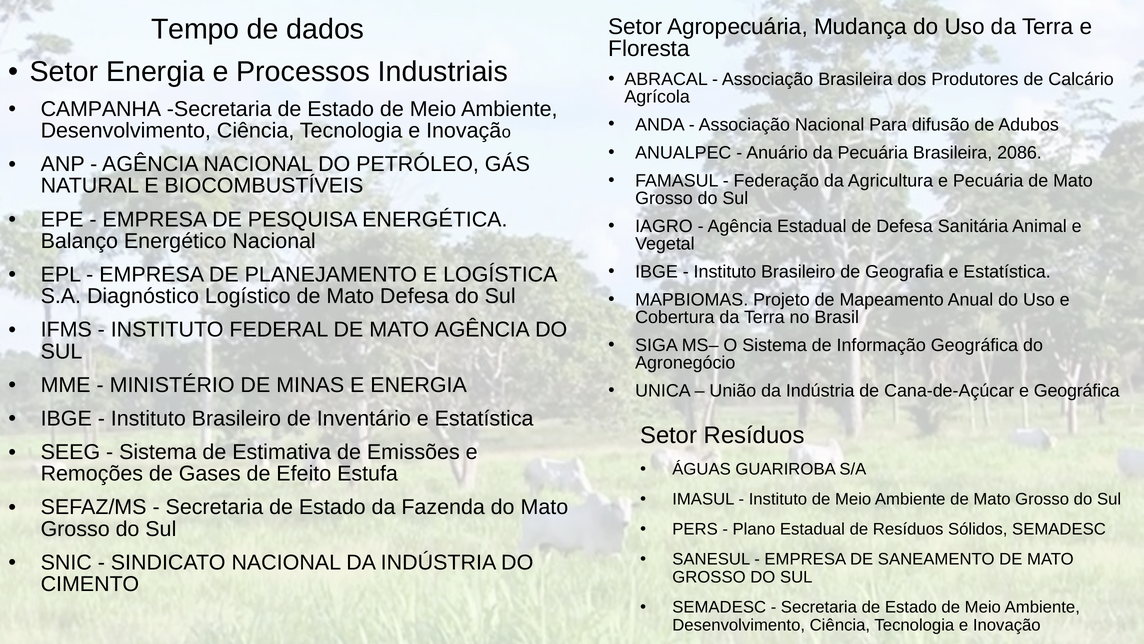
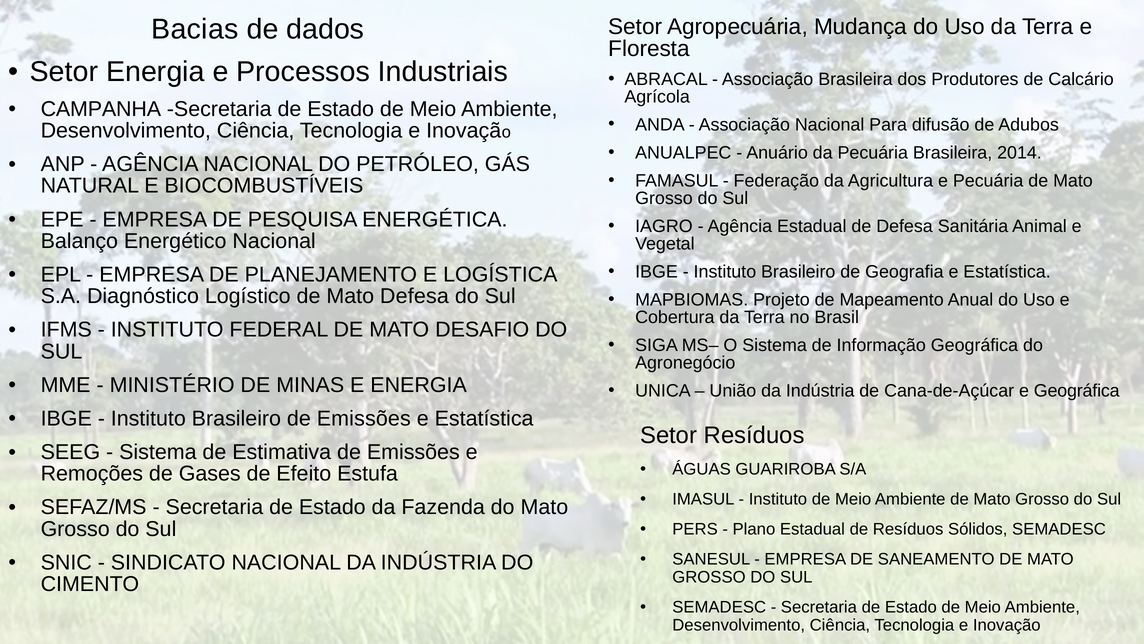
Tempo: Tempo -> Bacias (195, 29)
2086: 2086 -> 2014 (1019, 153)
MATO AGÊNCIA: AGÊNCIA -> DESAFIO (482, 330)
Brasileiro de Inventário: Inventário -> Emissões (364, 418)
